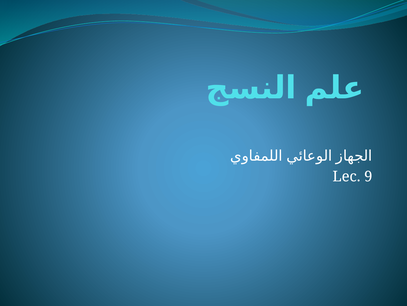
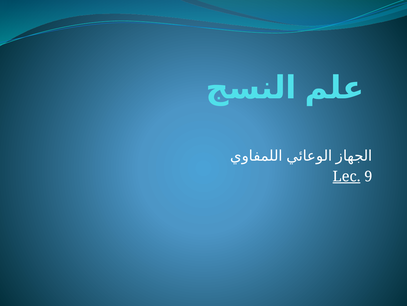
Lec underline: none -> present (346, 176)
